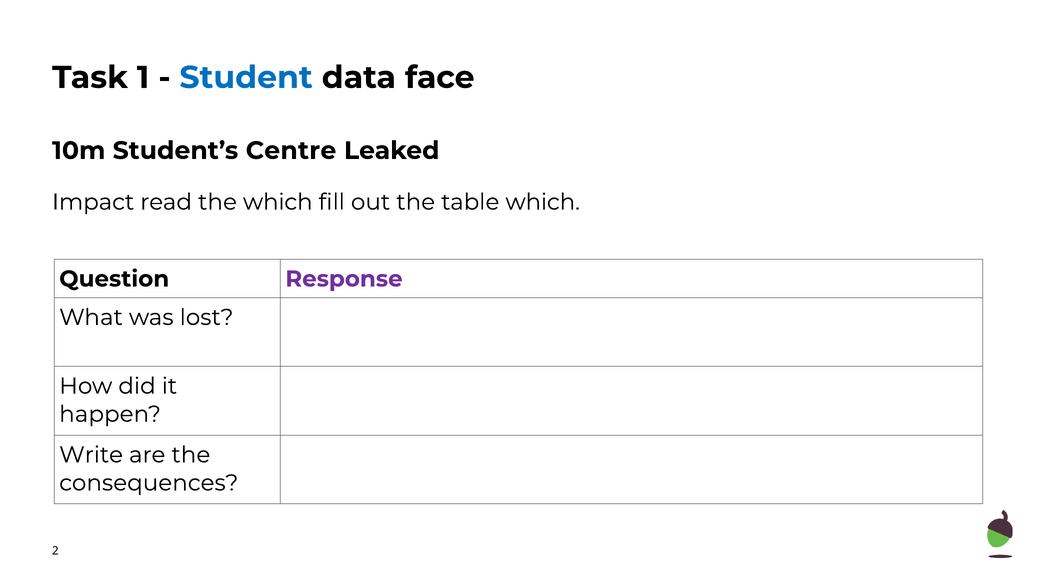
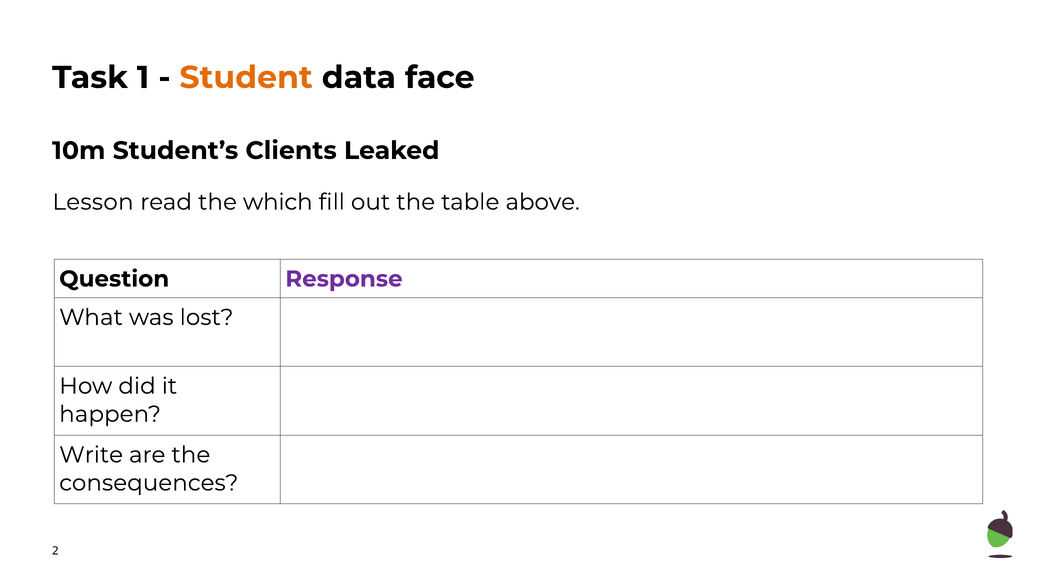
Student colour: blue -> orange (246, 78)
Centre: Centre -> Clients (291, 151)
Impact: Impact -> Lesson (93, 202)
table which: which -> above (543, 202)
